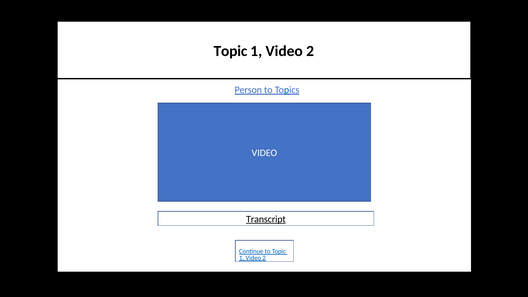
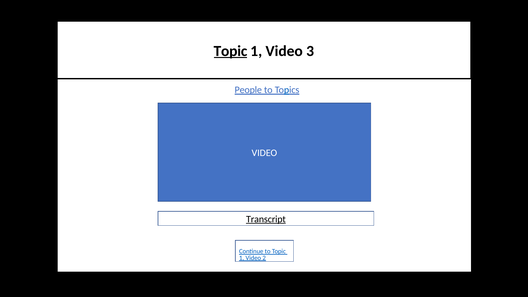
Topic underline: none -> present (230, 51)
2: 2 -> 3 (310, 51)
Person: Person -> People (248, 90)
